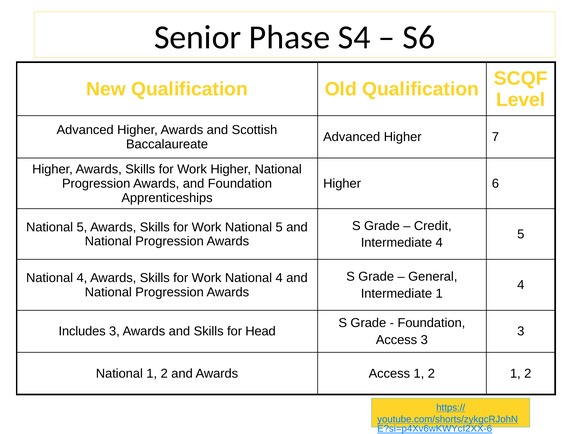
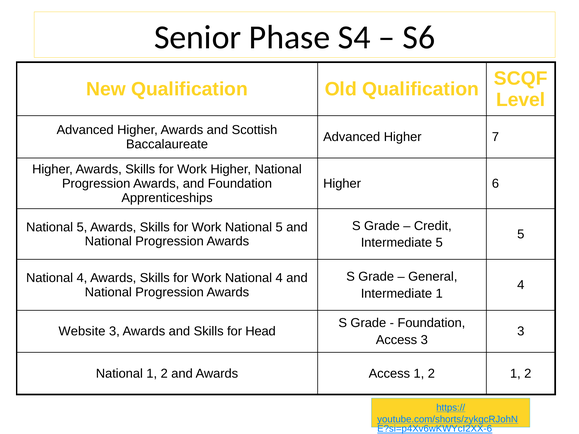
Intermediate 4: 4 -> 5 (439, 243)
Includes: Includes -> Website (82, 332)
